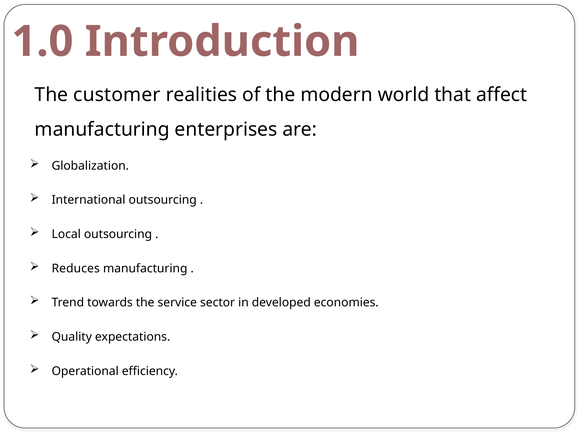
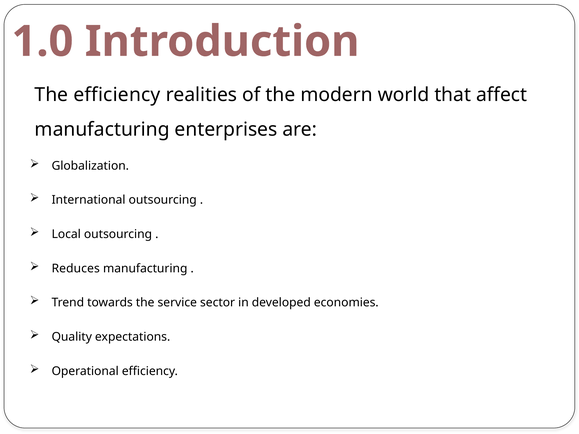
The customer: customer -> efficiency (117, 95)
